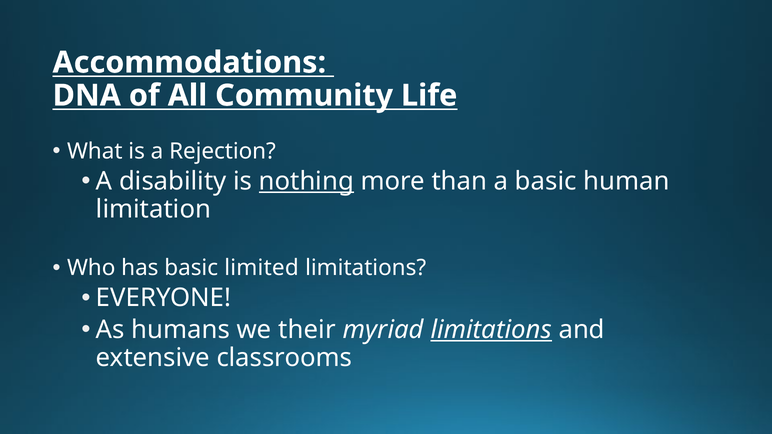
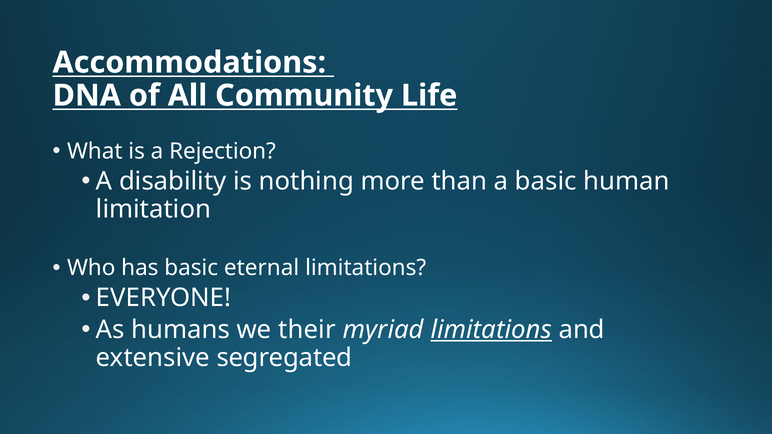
nothing underline: present -> none (306, 181)
limited: limited -> eternal (262, 268)
classrooms: classrooms -> segregated (284, 358)
